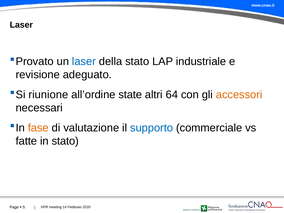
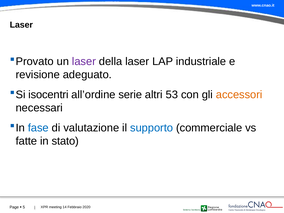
laser colour: blue -> purple (84, 61)
della stato: stato -> laser (137, 61)
riunione: riunione -> isocentri (48, 95)
state: state -> serie (130, 95)
64: 64 -> 53 (172, 95)
fase colour: orange -> blue (38, 128)
